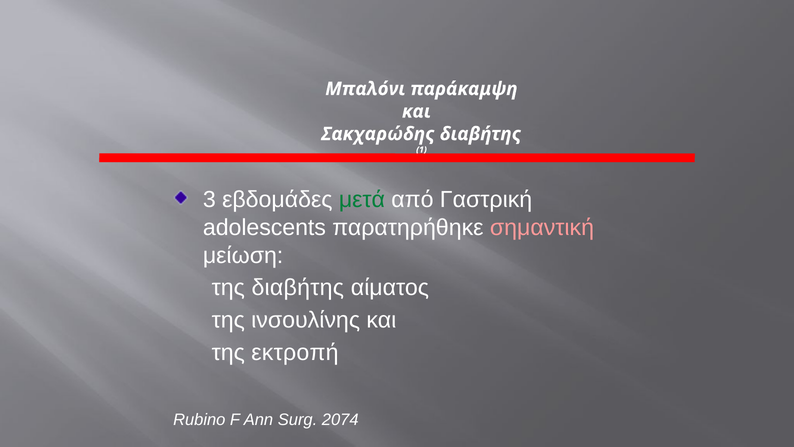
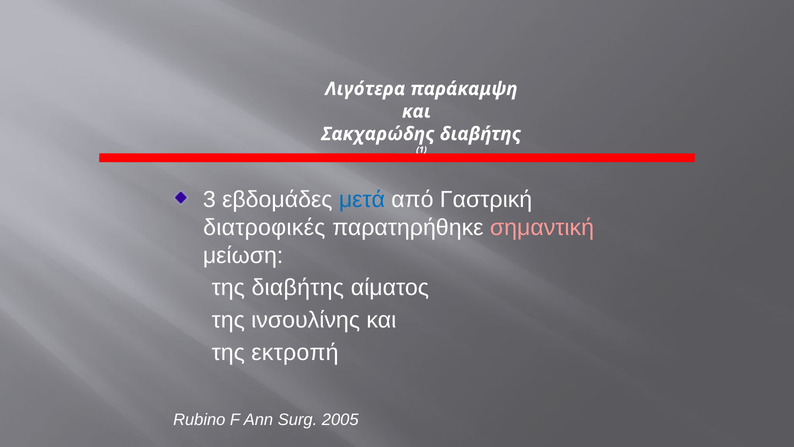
Μπαλόνι: Μπαλόνι -> Λιγότερα (365, 89)
μετά colour: green -> blue (362, 200)
adolescents: adolescents -> διατροφικές (264, 227)
2074: 2074 -> 2005 (340, 419)
